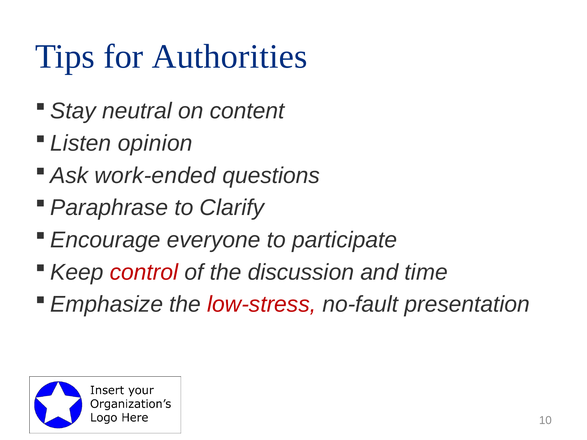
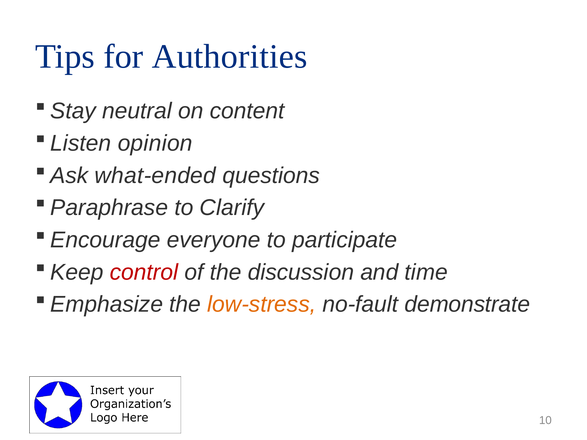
work-ended: work-ended -> what-ended (155, 176)
low-stress colour: red -> orange (262, 305)
presentation: presentation -> demonstrate (467, 305)
